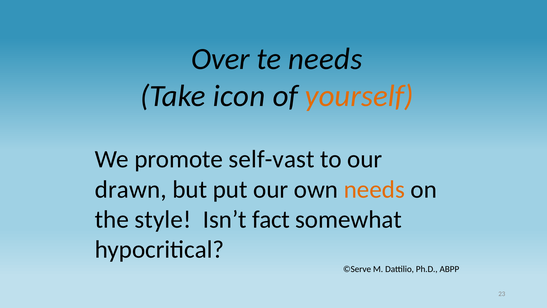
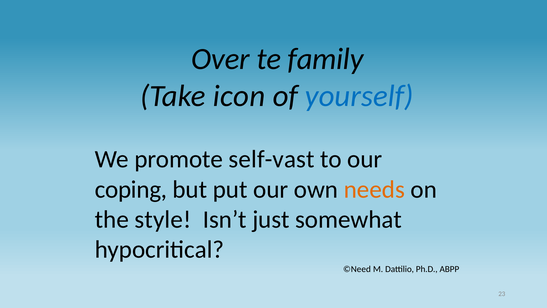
te needs: needs -> family (326, 59)
yourself colour: orange -> blue (359, 96)
drawn: drawn -> coping (131, 189)
fact: fact -> just (271, 219)
©Serve: ©Serve -> ©Need (357, 269)
